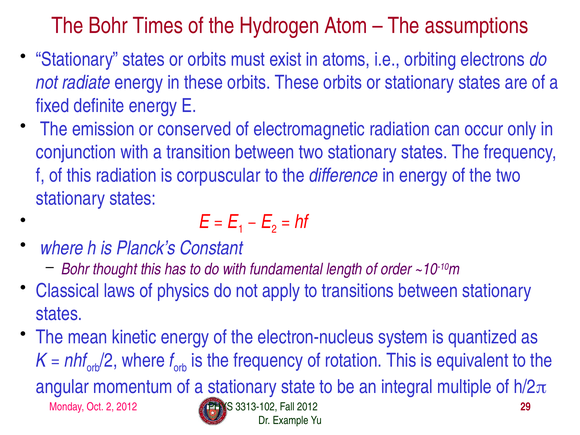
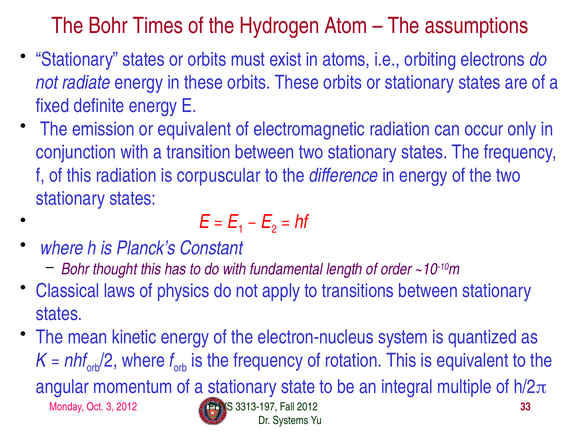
or conserved: conserved -> equivalent (194, 129)
Oct 2: 2 -> 3 (110, 407)
3313-102: 3313-102 -> 3313-197 (256, 407)
29: 29 -> 33 (526, 407)
Example: Example -> Systems (290, 420)
